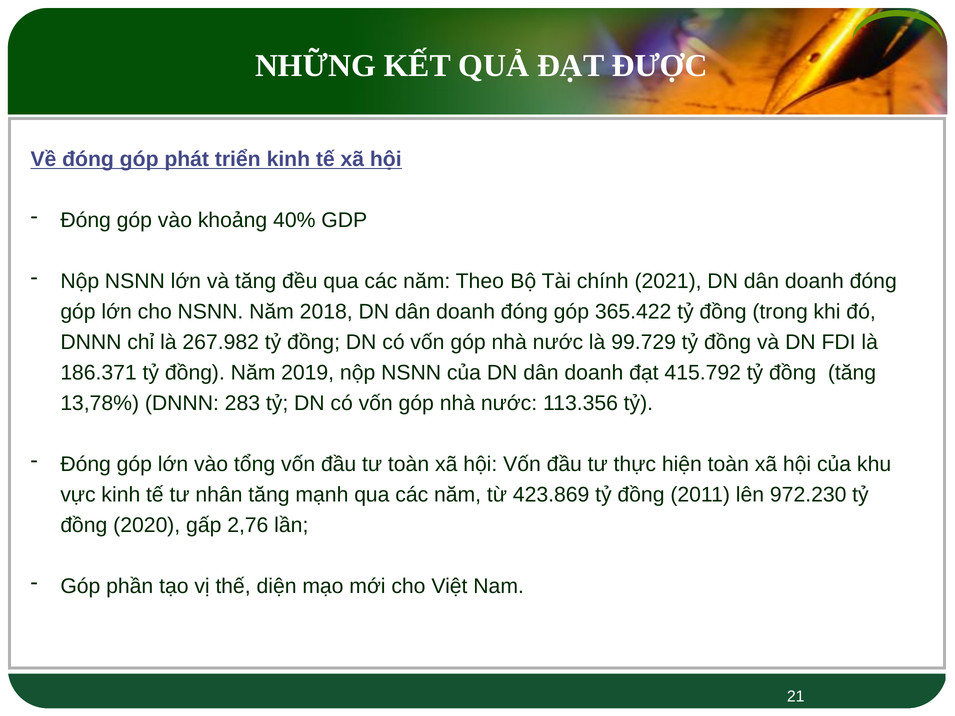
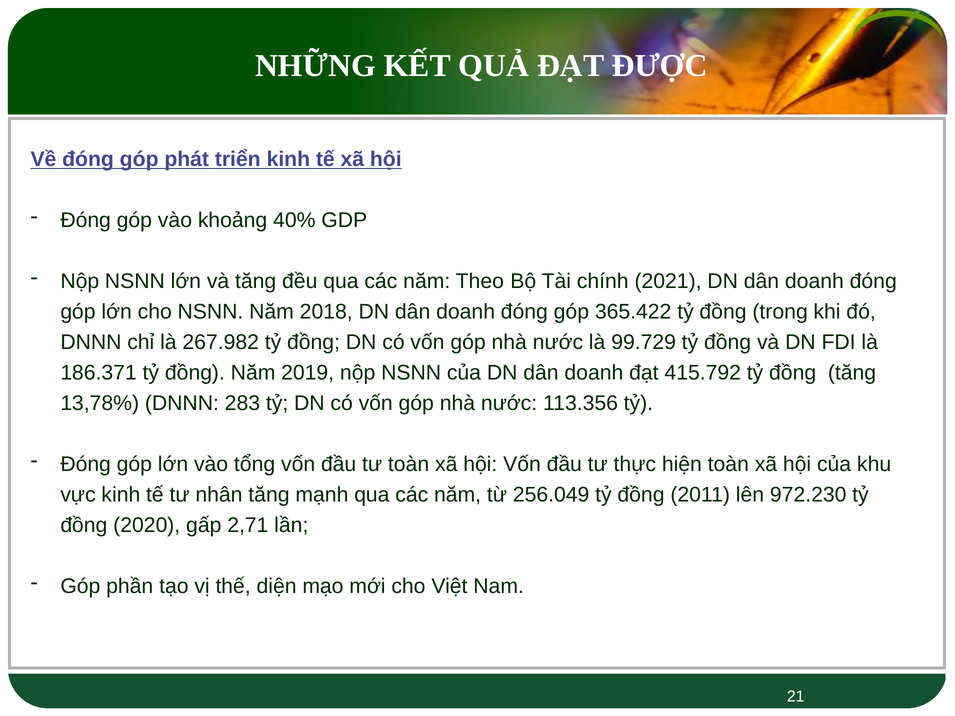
423.869: 423.869 -> 256.049 (551, 495)
2,76: 2,76 -> 2,71 (248, 526)
